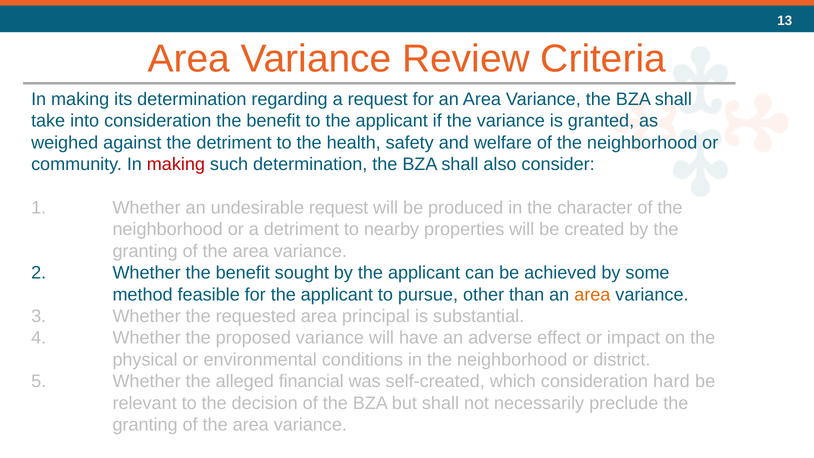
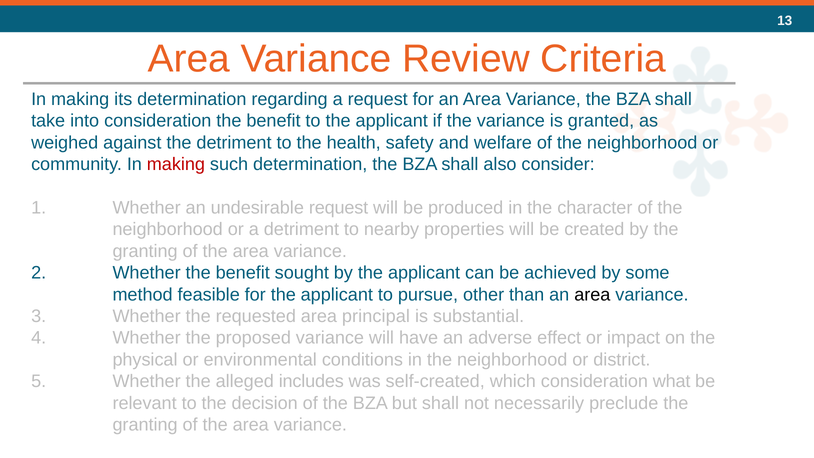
area colour: orange -> black (592, 295)
financial: financial -> includes (311, 381)
hard: hard -> what (672, 381)
